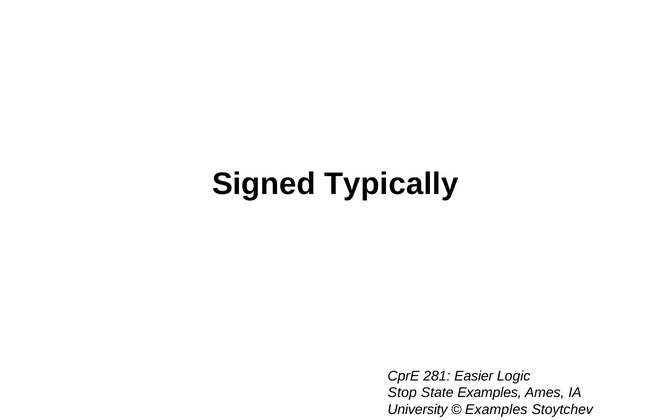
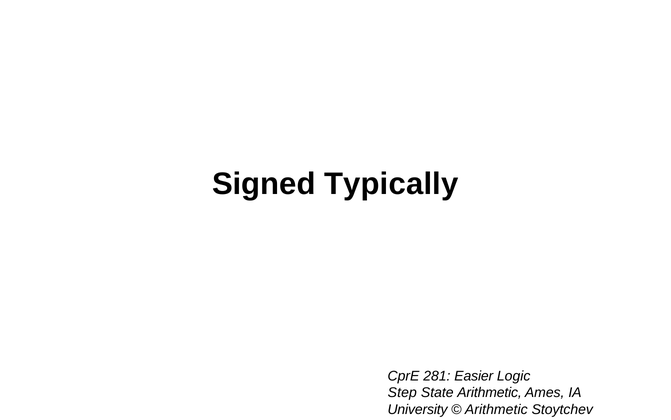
Stop: Stop -> Step (402, 392)
State Examples: Examples -> Arithmetic (490, 392)
Examples: Examples -> Arithmetic (496, 409)
